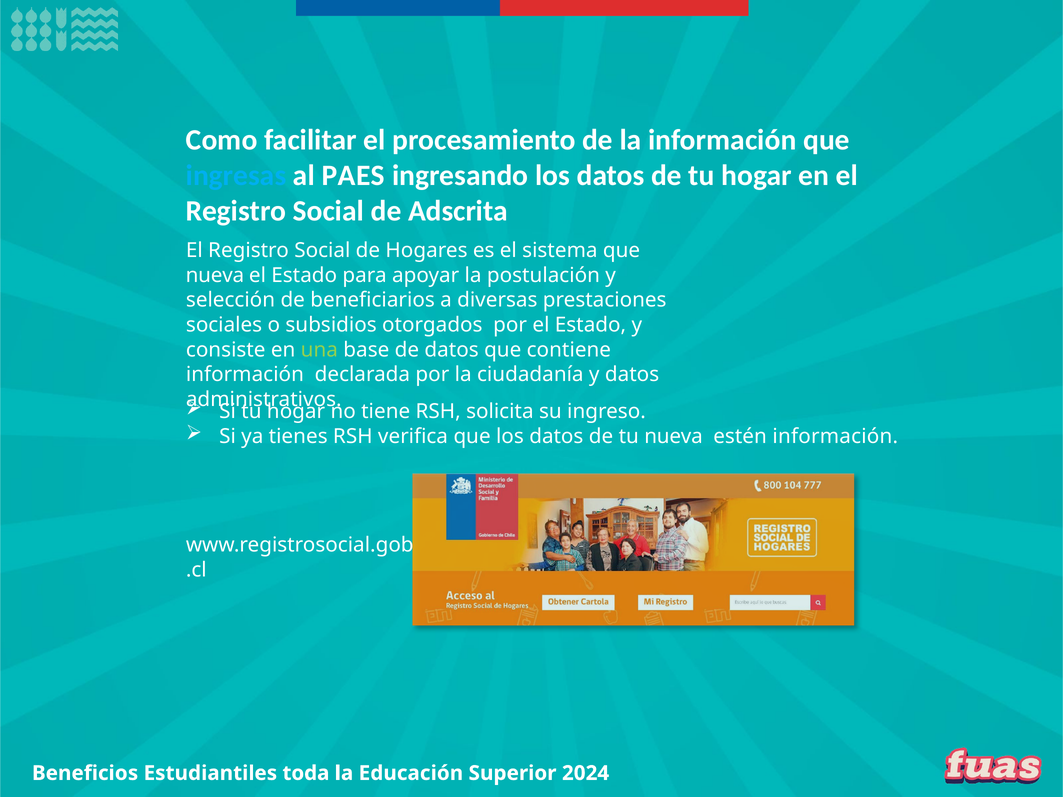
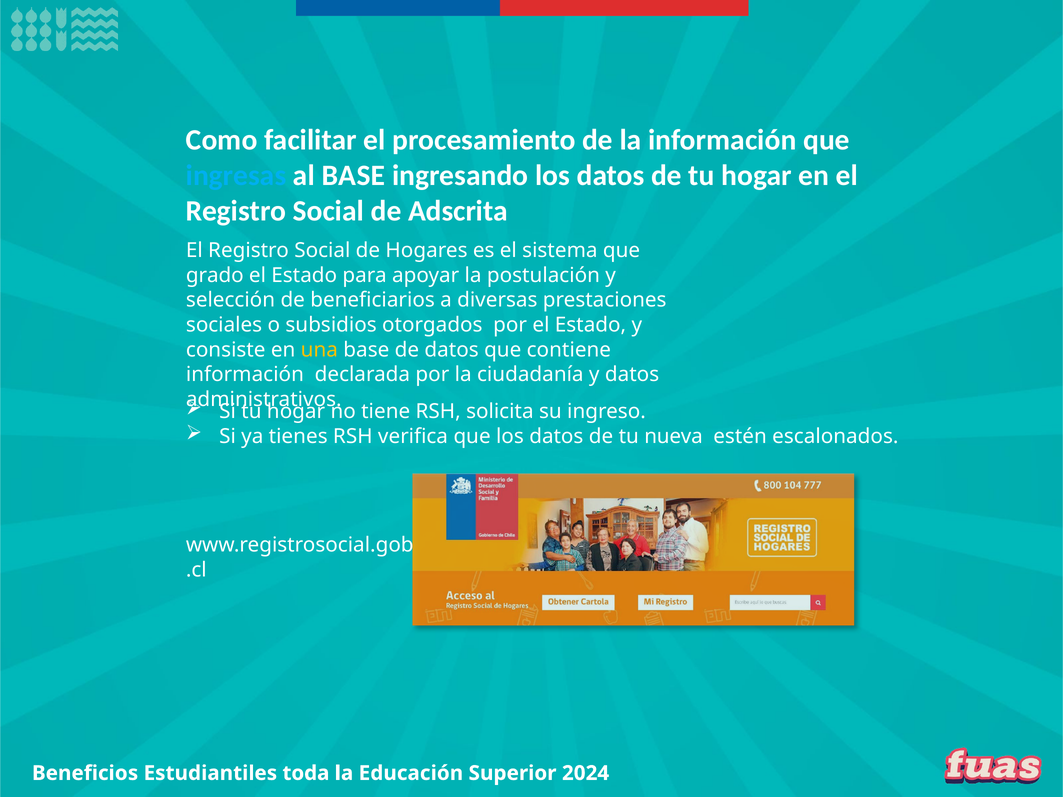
al PAES: PAES -> BASE (353, 176)
nueva: nueva -> grado (215, 275)
una colour: light green -> yellow (319, 350)
estén información: información -> escalonados (835, 436)
